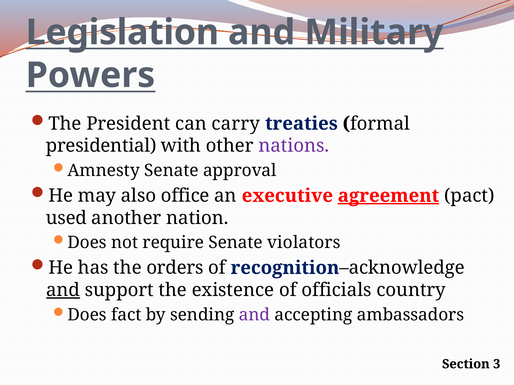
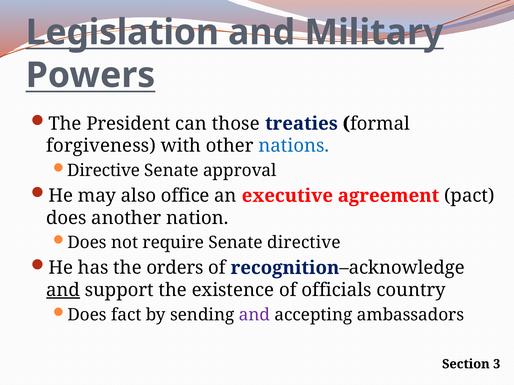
carry: carry -> those (236, 124)
presidential: presidential -> forgiveness (101, 146)
nations colour: purple -> blue (294, 146)
Amnesty: Amnesty -> Directive (104, 171)
agreement underline: present -> none (388, 196)
used: used -> does (66, 218)
Senate violators: violators -> directive (304, 243)
